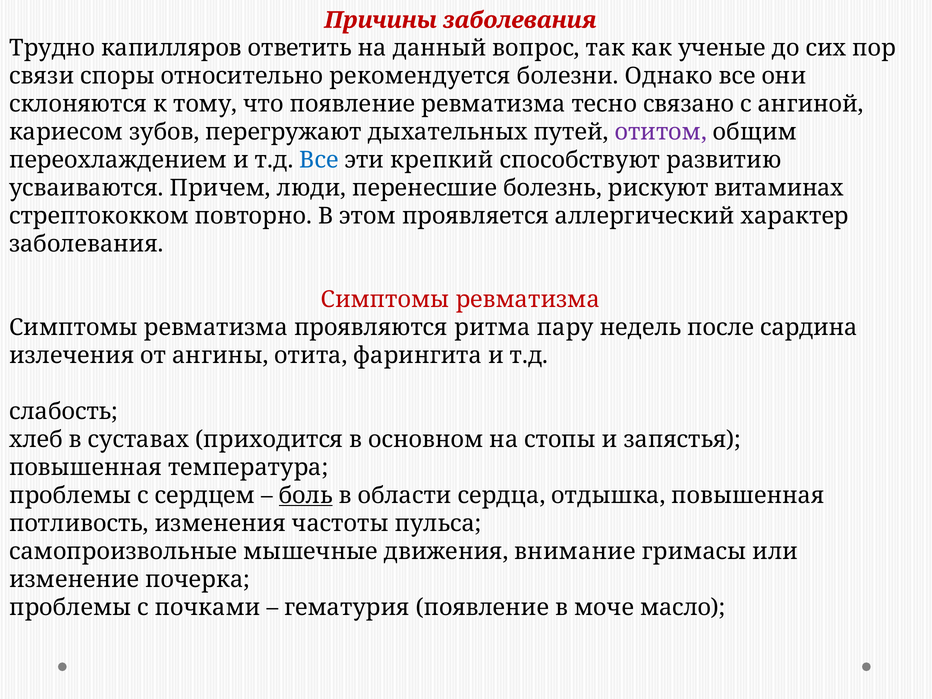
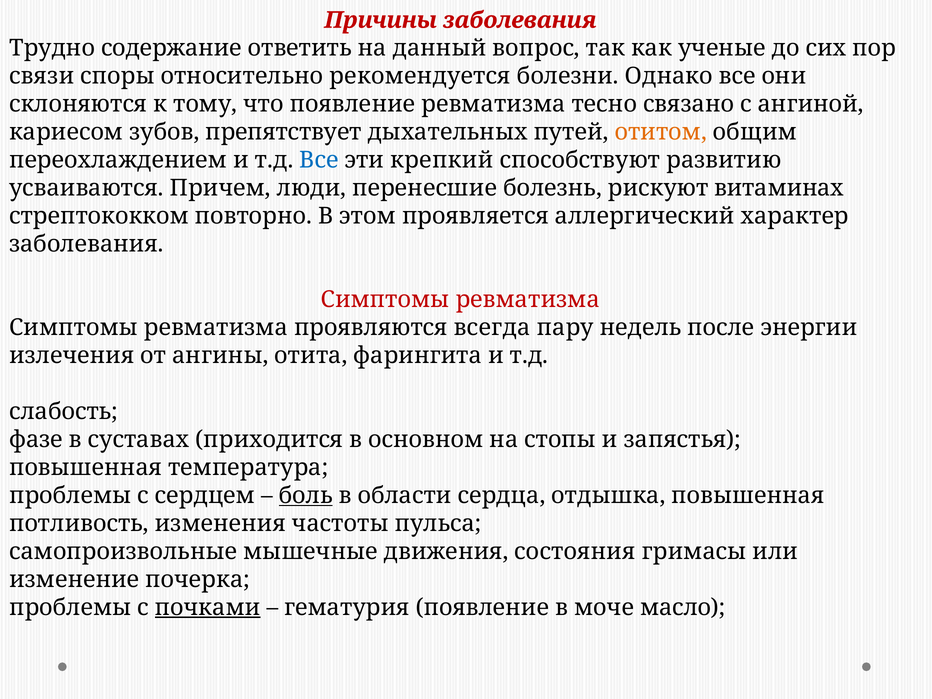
капилляров: капилляров -> содержание (172, 48)
перегружают: перегружают -> препятствует (284, 132)
отитом colour: purple -> orange (661, 132)
ритма: ритма -> всегда (492, 328)
сардина: сардина -> энергии (809, 328)
хлеб: хлеб -> фазе (36, 440)
внимание: внимание -> состояния (575, 551)
почками underline: none -> present (208, 607)
